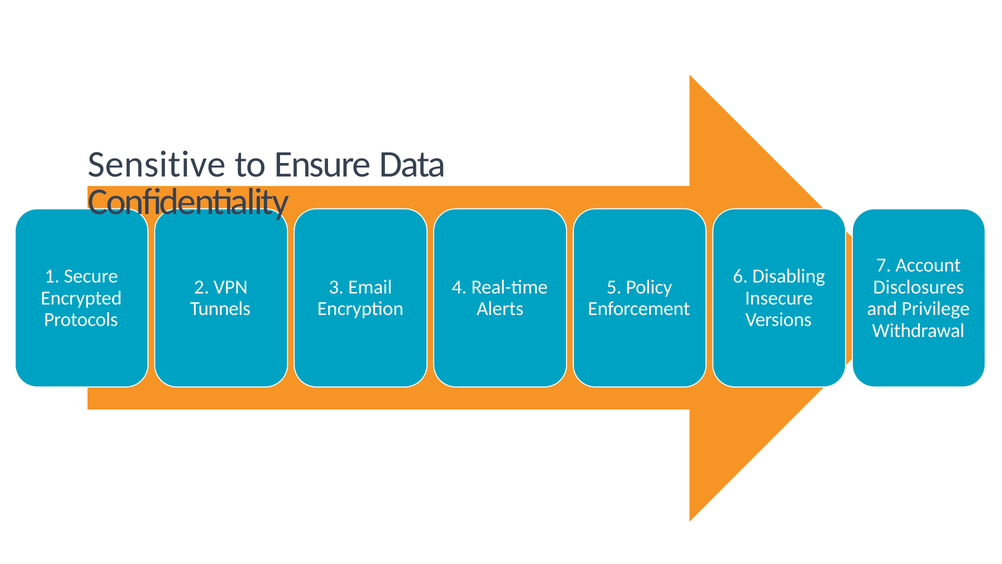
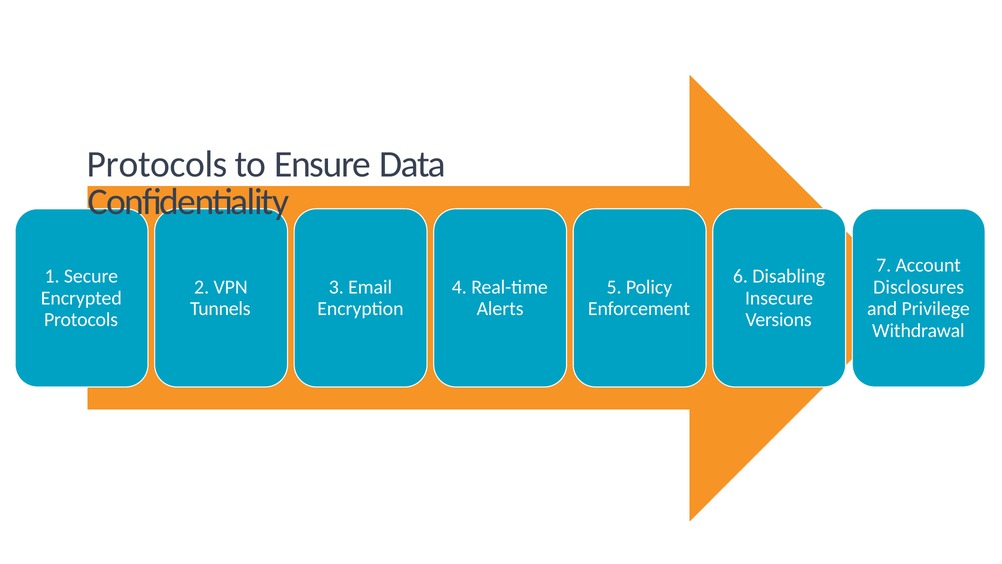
Sensitive: Sensitive -> Protocols (157, 164)
